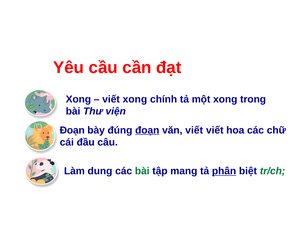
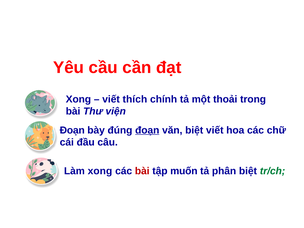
viết xong: xong -> thích (135, 99)
một xong: xong -> thoải (225, 99)
văn viết: viết -> biệt (194, 130)
Làm dung: dung -> xong (100, 171)
bài colour: green -> red (142, 171)
mang: mang -> muốn (184, 171)
phân underline: present -> none (224, 171)
